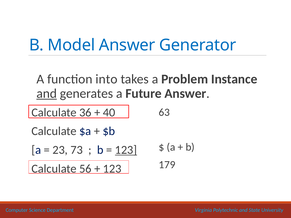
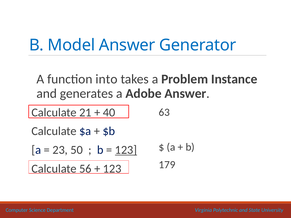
and underline: present -> none (47, 94)
Future: Future -> Adobe (144, 94)
36: 36 -> 21 (85, 113)
73: 73 -> 50 (77, 150)
